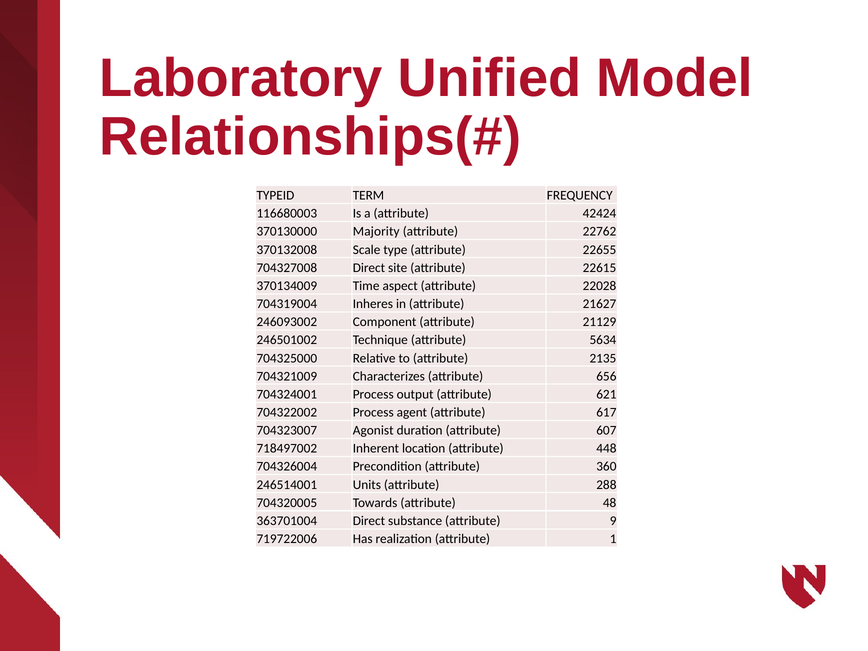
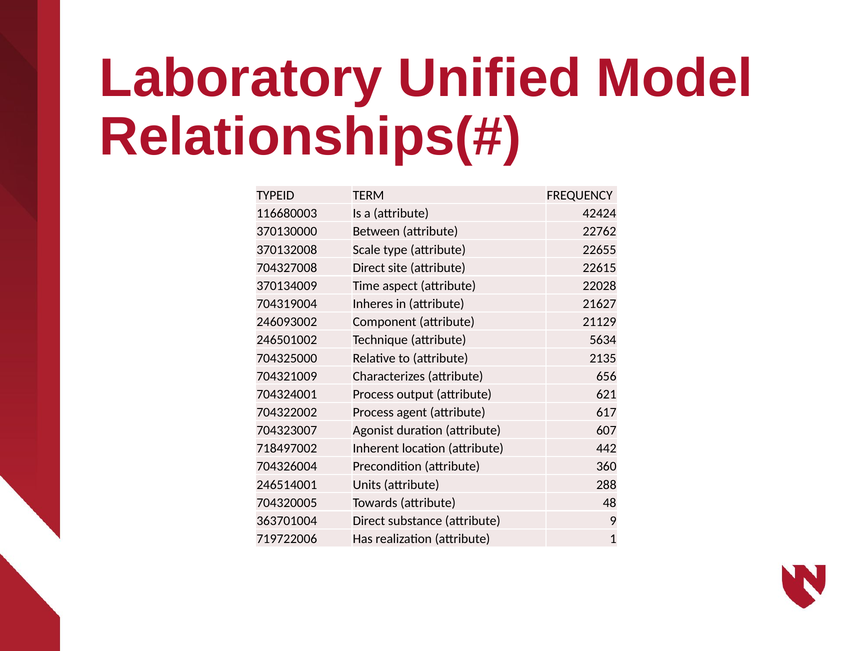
Majority: Majority -> Between (376, 232)
448: 448 -> 442 (606, 449)
